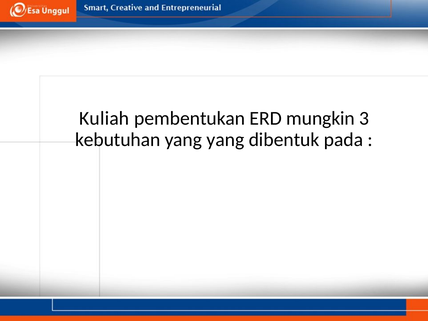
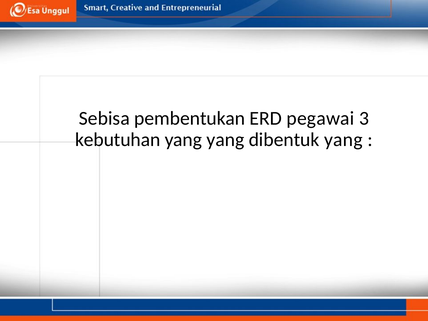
Kuliah: Kuliah -> Sebisa (104, 118)
mungkin: mungkin -> pegawai (320, 118)
dibentuk pada: pada -> yang (343, 140)
